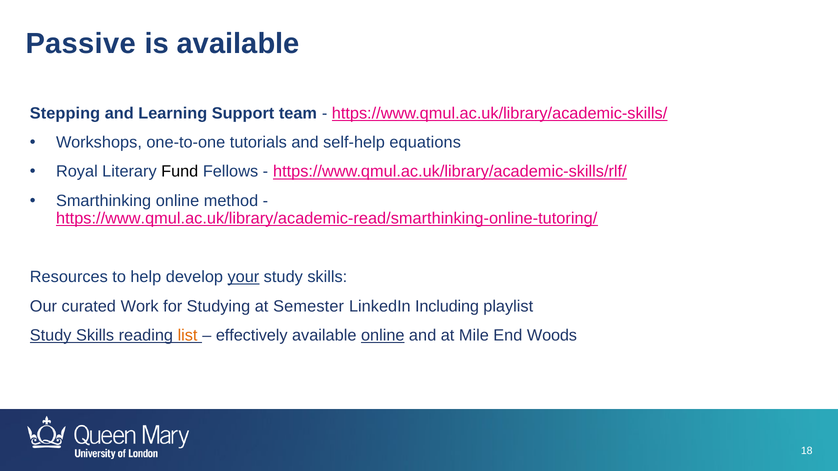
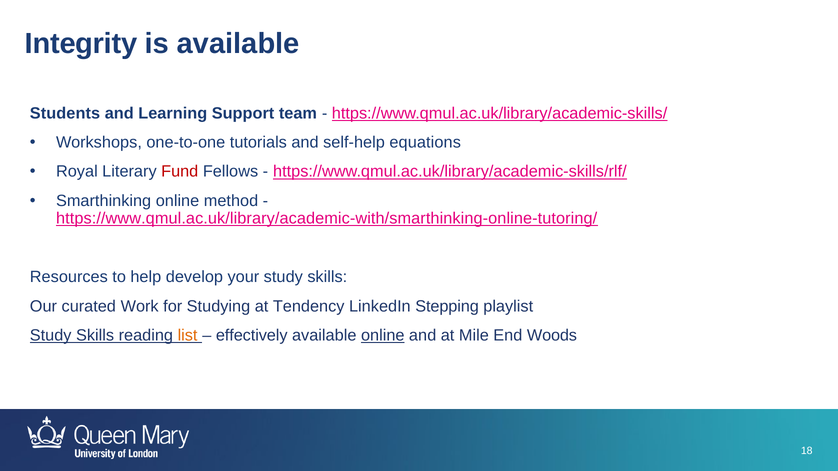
Passive: Passive -> Integrity (81, 44)
Stepping: Stepping -> Students (65, 113)
Fund colour: black -> red (180, 172)
https://www.qmul.ac.uk/library/academic-read/smarthinking-online-tutoring/: https://www.qmul.ac.uk/library/academic-read/smarthinking-online-tutoring/ -> https://www.qmul.ac.uk/library/academic-with/smarthinking-online-tutoring/ (327, 219)
your underline: present -> none (243, 277)
Semester: Semester -> Tendency (309, 306)
Including: Including -> Stepping (447, 306)
